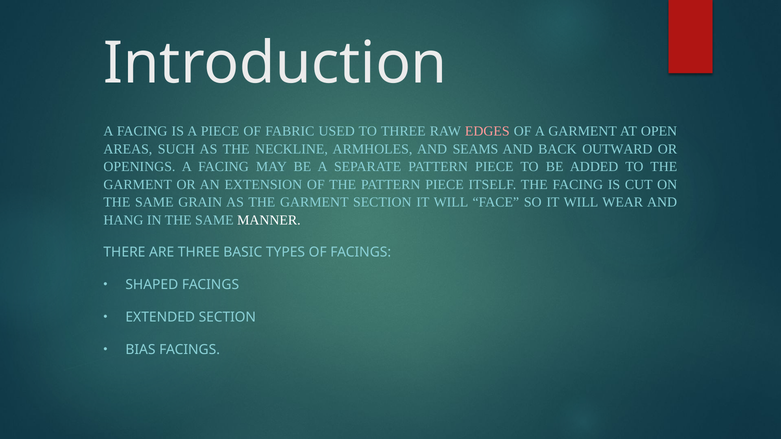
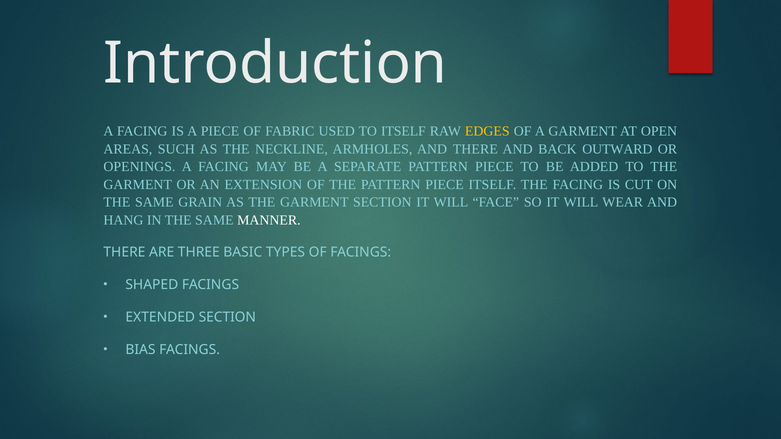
TO THREE: THREE -> ITSELF (403, 131)
EDGES colour: pink -> yellow (487, 131)
AND SEAMS: SEAMS -> THERE (475, 149)
